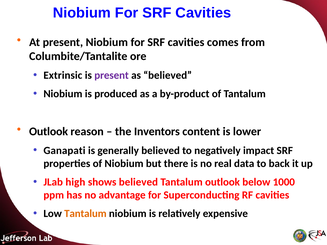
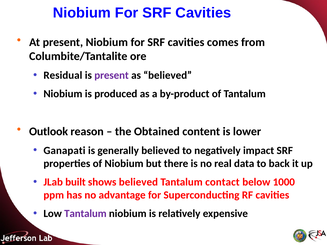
Extrinsic: Extrinsic -> Residual (63, 75)
Inventors: Inventors -> Obtained (157, 132)
high: high -> built (75, 182)
Tantalum outlook: outlook -> contact (222, 182)
Tantalum colour: orange -> purple (85, 214)
